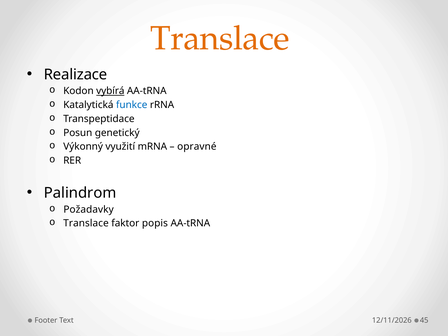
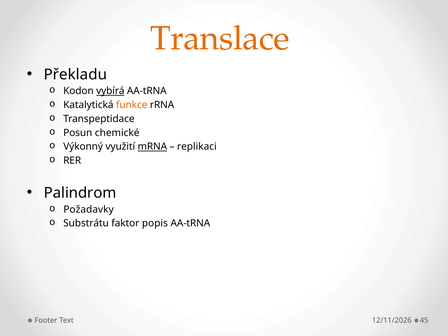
Realizace: Realizace -> Překladu (75, 74)
funkce colour: blue -> orange (132, 105)
genetický: genetický -> chemické (117, 133)
mRNA underline: none -> present (152, 147)
opravné: opravné -> replikaci (197, 147)
Translace: Translace -> Substrátu (86, 223)
